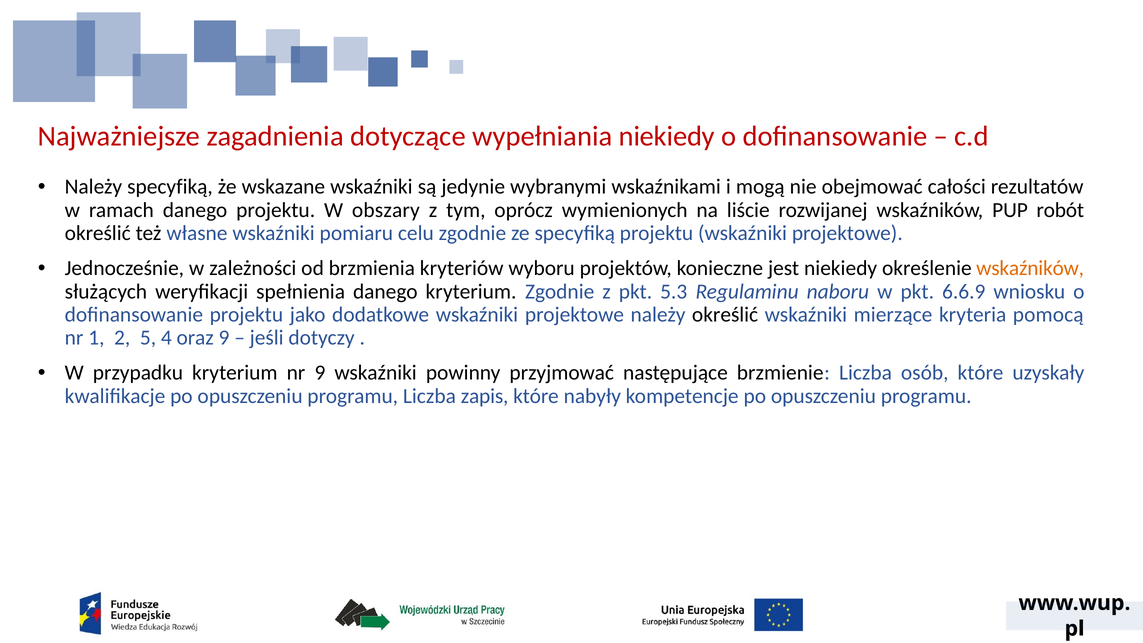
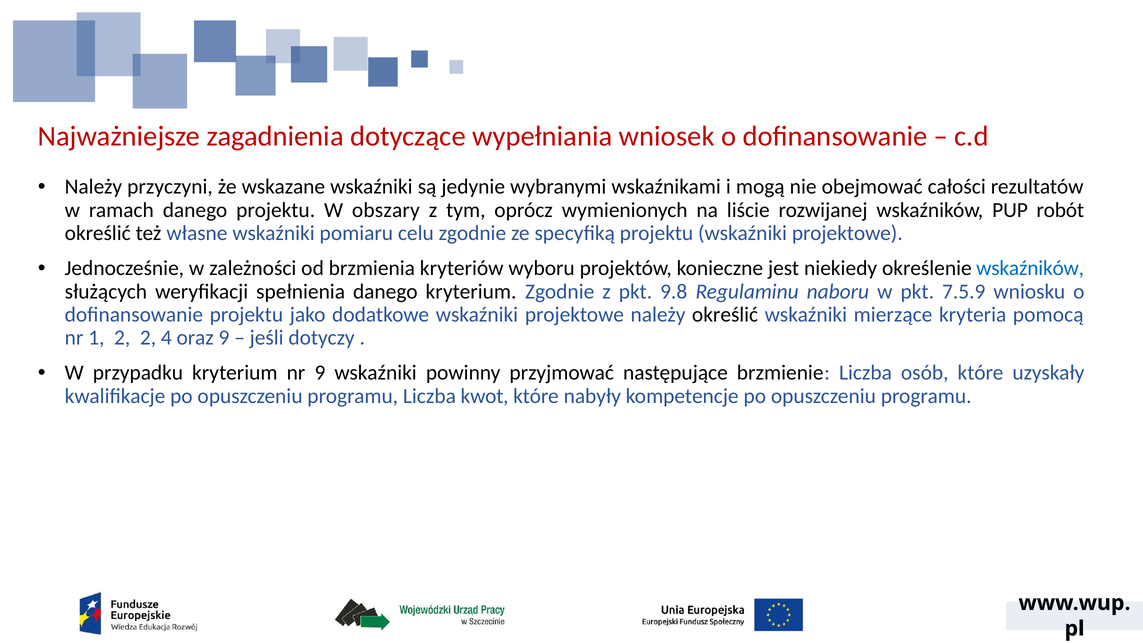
wypełniania niekiedy: niekiedy -> wniosek (667, 136)
Należy specyfiką: specyfiką -> przyczyni (170, 187)
wskaźników colour: orange -> blue (1030, 268)
5.3: 5.3 -> 9.8 (674, 291)
6.6.9: 6.6.9 -> 7.5.9 (964, 291)
2 5: 5 -> 2 (148, 338)
zapis: zapis -> kwot (485, 396)
